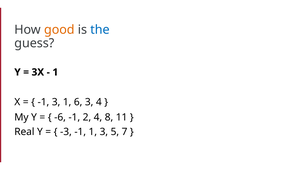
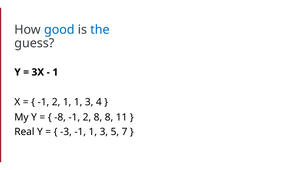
good colour: orange -> blue (59, 30)
3: 3 -> 2 (56, 102)
1 6: 6 -> 1 (78, 102)
-6: -6 -> -8 (60, 117)
2 4: 4 -> 8 (98, 117)
